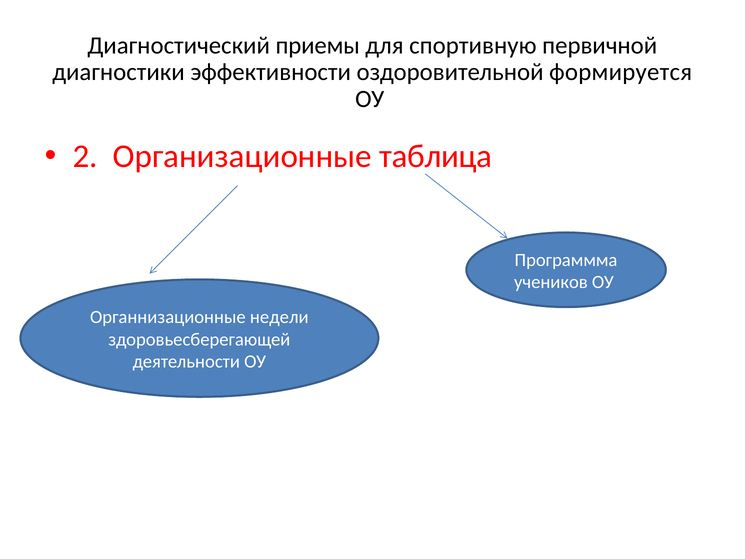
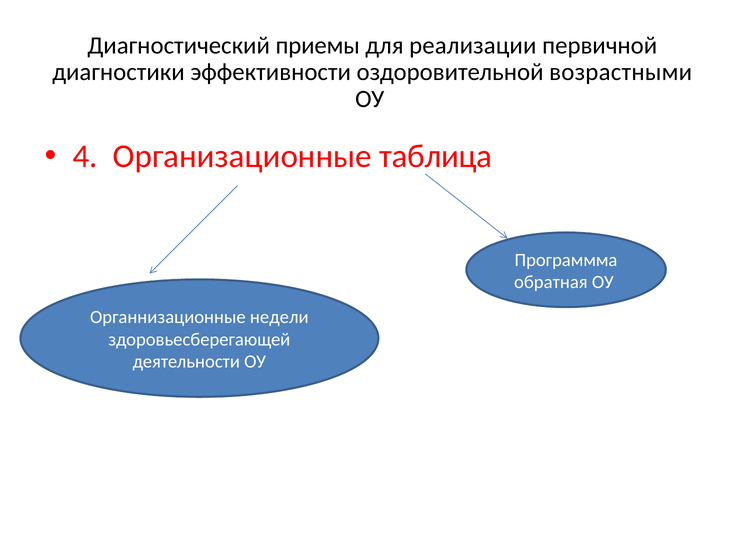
спортивную: спортивную -> реализации (473, 45)
формируется: формируется -> возрастными (621, 72)
2: 2 -> 4 (85, 156)
учеников: учеников -> обратная (551, 282)
